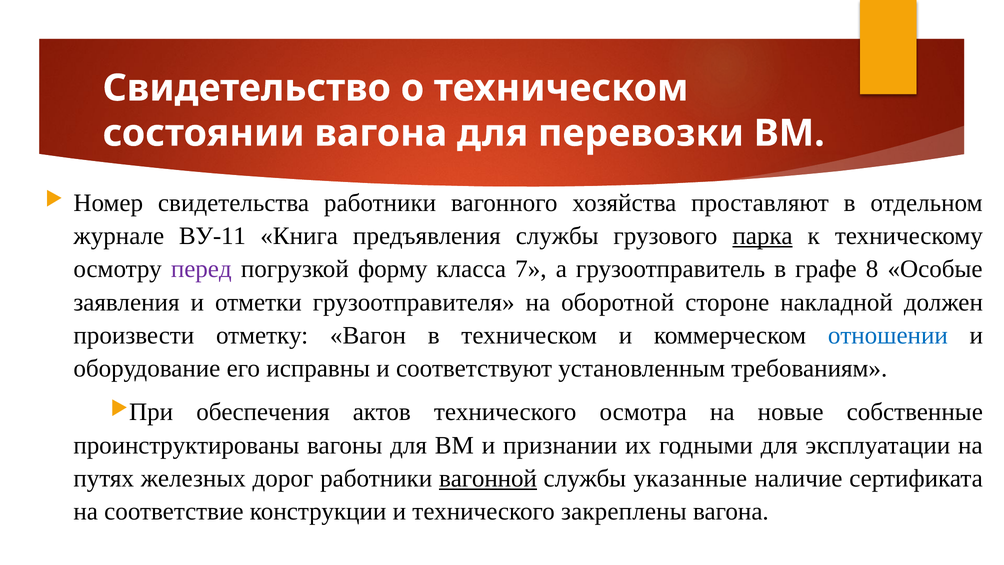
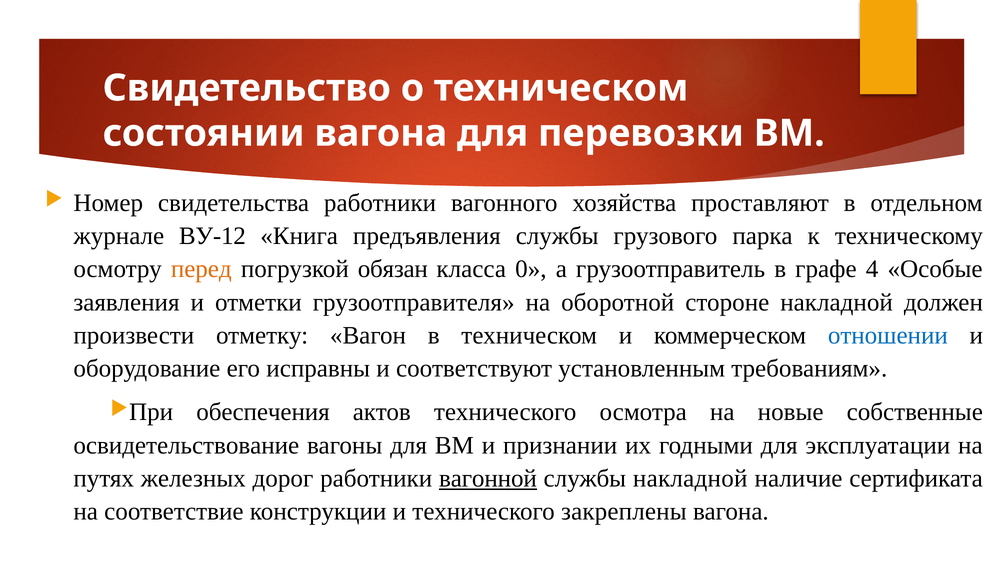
ВУ-11: ВУ-11 -> ВУ-12 (212, 236)
парка underline: present -> none (763, 236)
перед colour: purple -> orange (201, 269)
форму: форму -> обязан (393, 269)
7: 7 -> 0 (531, 269)
8: 8 -> 4 (872, 269)
проинструктированы: проинструктированы -> освидетельствование (186, 445)
службы указанные: указанные -> накладной (690, 478)
